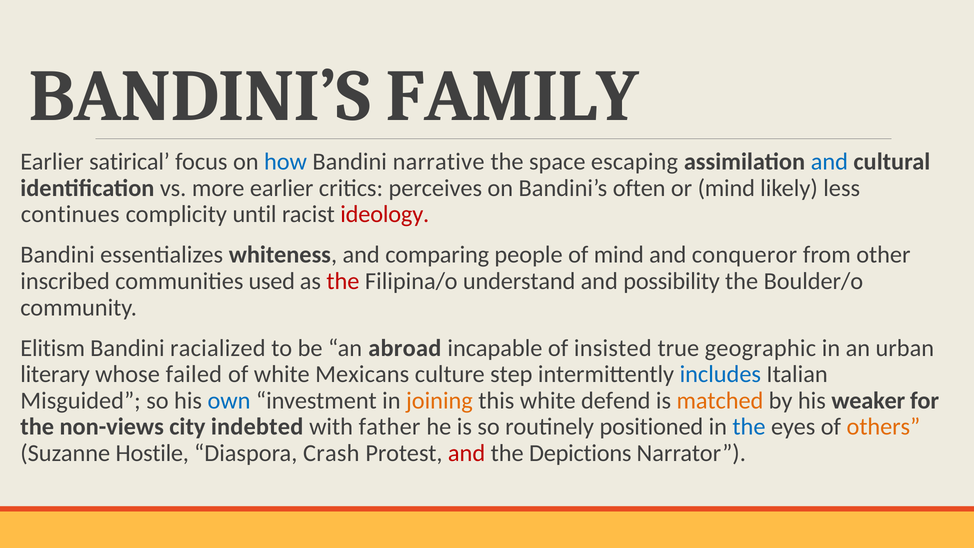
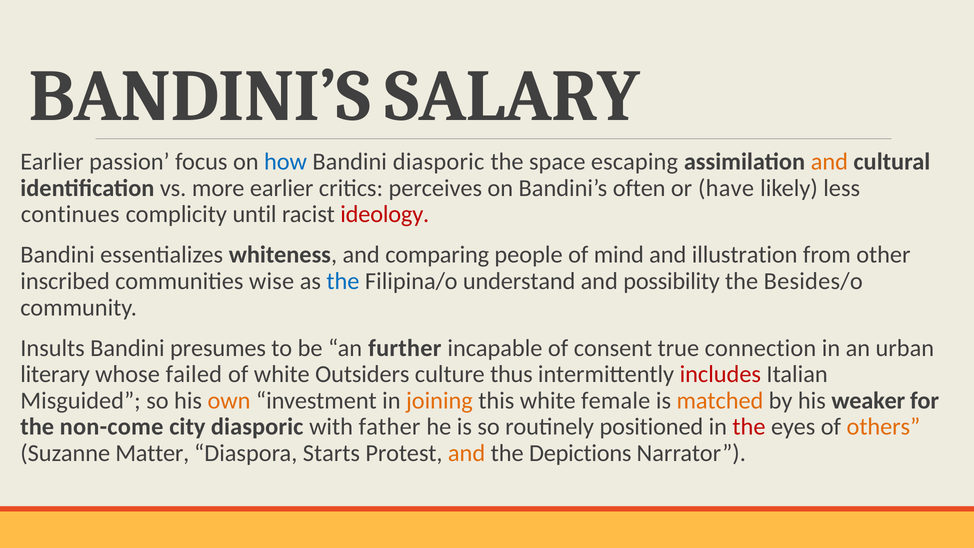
FAMILY: FAMILY -> SALARY (513, 96)
satirical: satirical -> passion (129, 162)
Bandini narrative: narrative -> diasporic (439, 162)
and colour: blue -> orange (829, 162)
or mind: mind -> have (726, 188)
conqueror: conqueror -> illustration (745, 255)
used: used -> wise (272, 281)
the colour: red -> blue (343, 281)
Boulder/o: Boulder/o -> Besides/o (813, 281)
Elitism: Elitism -> Insults (53, 348)
racialized: racialized -> presumes (218, 348)
abroad: abroad -> further (405, 348)
insisted: insisted -> consent (613, 348)
geographic: geographic -> connection (760, 348)
Mexicans: Mexicans -> Outsiders (362, 374)
step: step -> thus (511, 374)
includes colour: blue -> red (720, 374)
own colour: blue -> orange (229, 400)
defend: defend -> female (616, 400)
non-views: non-views -> non-come (112, 427)
city indebted: indebted -> diasporic (257, 427)
the colour: blue -> red (749, 427)
Hostile: Hostile -> Matter (152, 453)
Crash: Crash -> Starts (331, 453)
and colour: red -> orange (467, 453)
